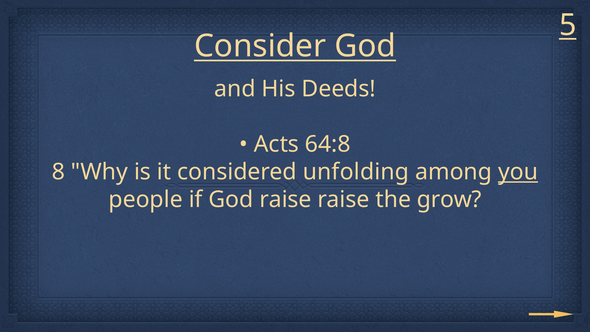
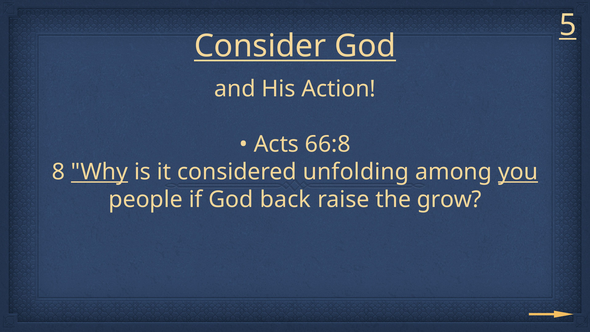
Deeds: Deeds -> Action (339, 89)
64:8: 64:8 -> 66:8 (328, 144)
Why underline: none -> present (99, 172)
God raise: raise -> back (285, 200)
